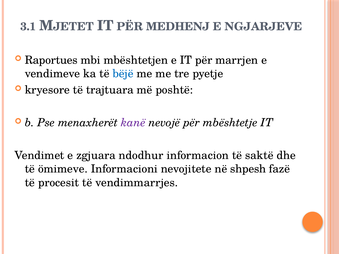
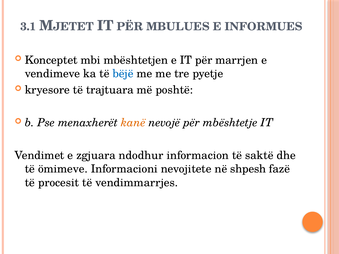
MEDHENJ: MEDHENJ -> MBULUES (178, 27)
NGJARJEVE: NGJARJEVE -> INFORMUES (263, 27)
Raportues: Raportues -> Konceptet (51, 60)
kanë colour: purple -> orange (133, 123)
